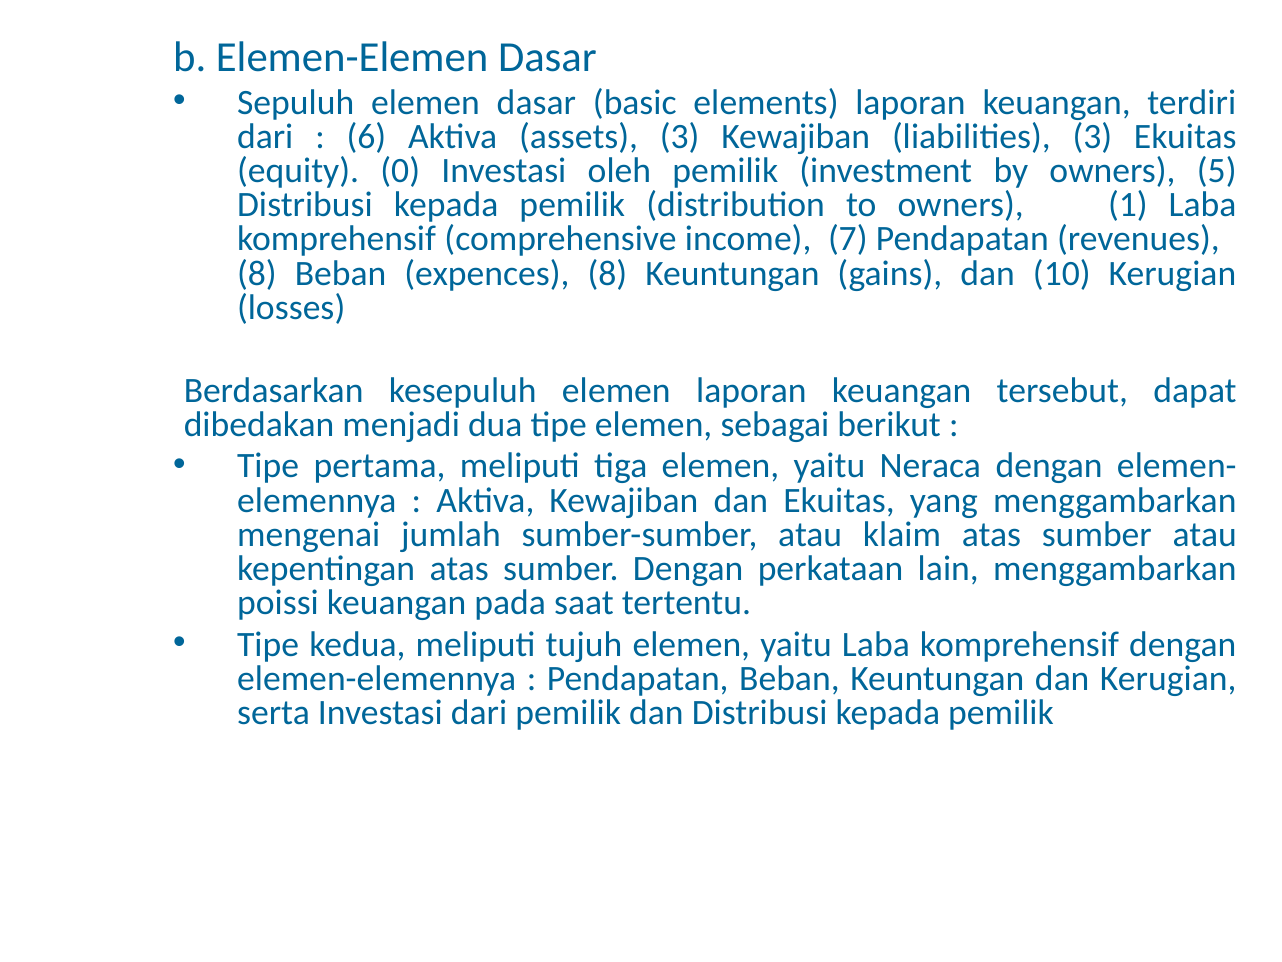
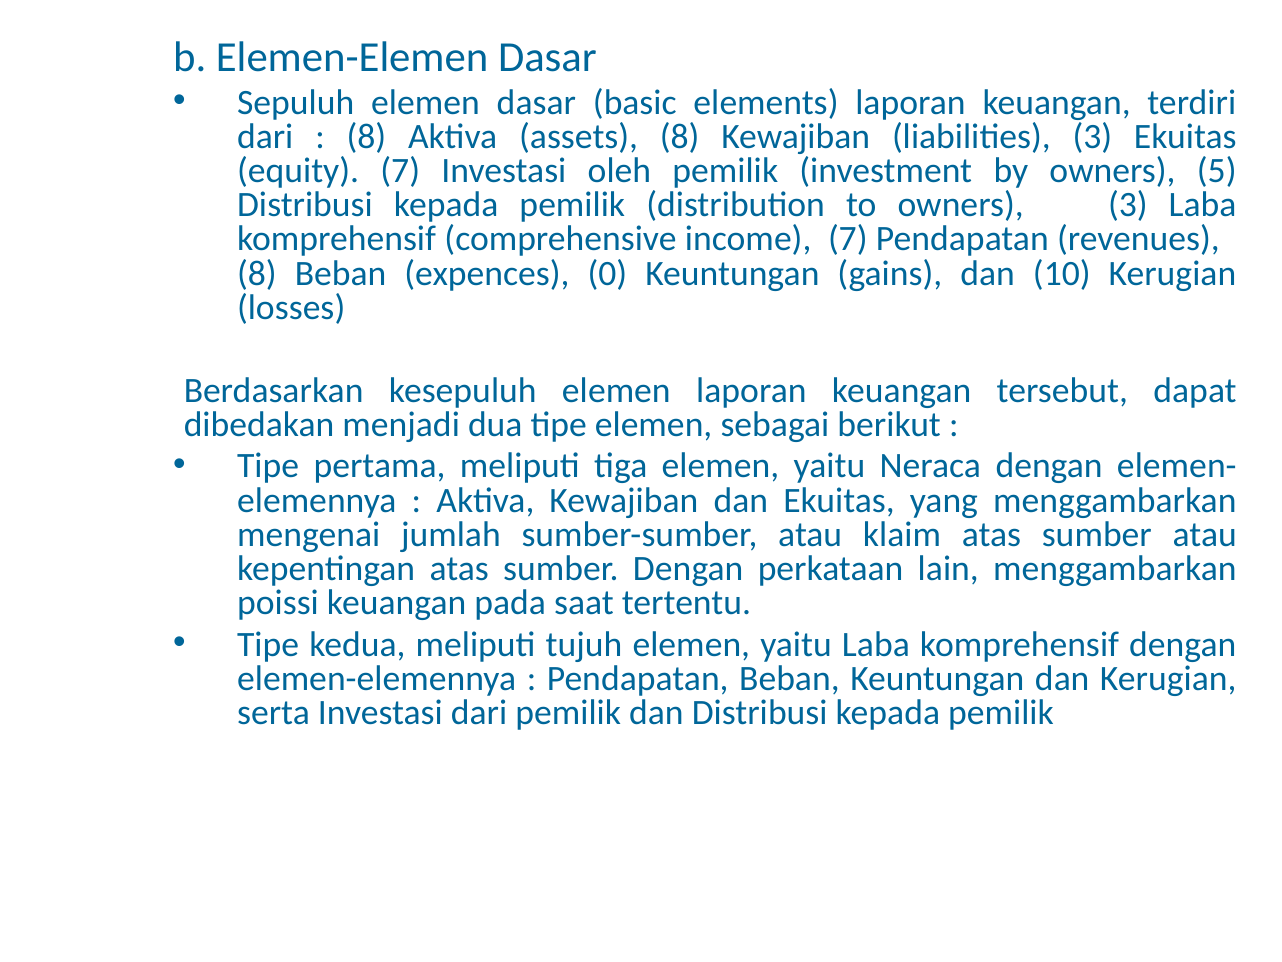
6: 6 -> 8 (366, 136)
assets 3: 3 -> 8 (680, 136)
equity 0: 0 -> 7 (400, 171)
owners 1: 1 -> 3 (1128, 205)
expences 8: 8 -> 0 (607, 273)
